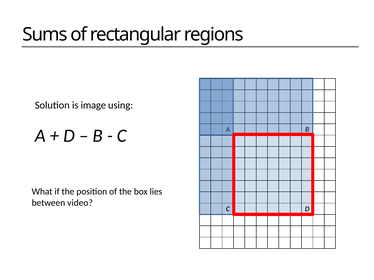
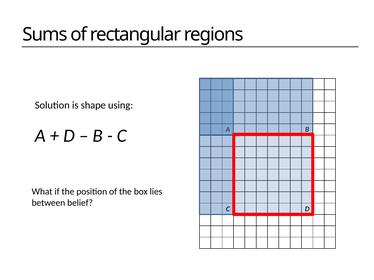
image: image -> shape (93, 105)
video: video -> belief (80, 203)
